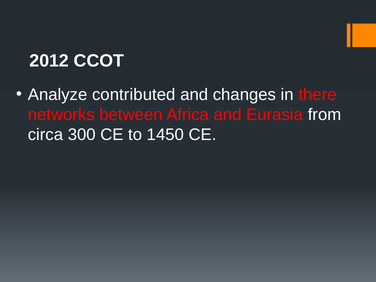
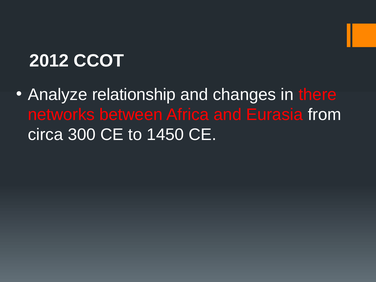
contributed: contributed -> relationship (134, 95)
